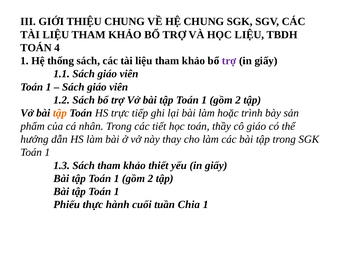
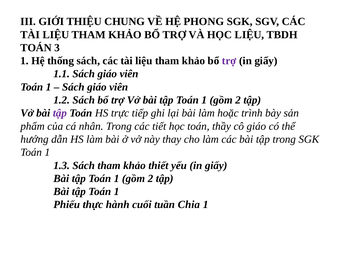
HỆ CHUNG: CHUNG -> PHONG (204, 22)
4: 4 -> 3 (57, 48)
tập colour: orange -> purple (60, 113)
